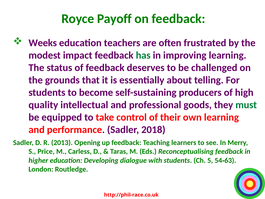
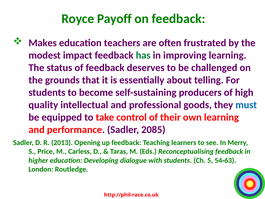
Weeks: Weeks -> Makes (43, 43)
must colour: green -> blue (246, 105)
2018: 2018 -> 2085 (153, 130)
